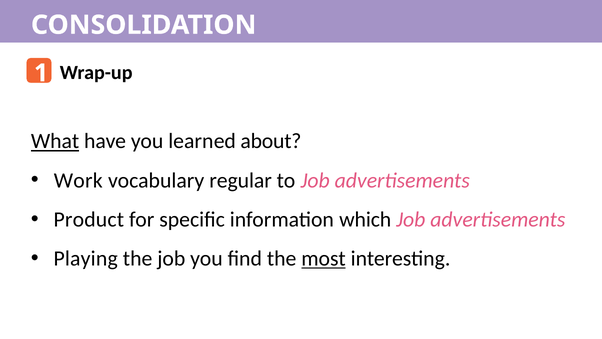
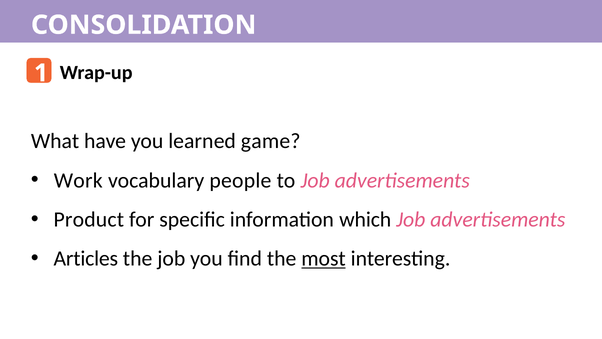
What underline: present -> none (55, 141)
about: about -> game (271, 141)
regular: regular -> people (240, 180)
Playing: Playing -> Articles (86, 258)
